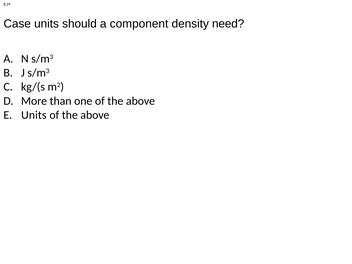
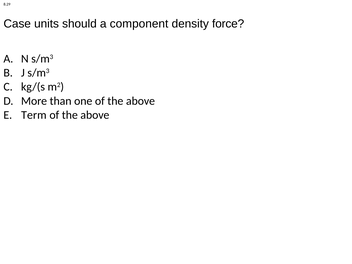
need: need -> force (228, 24)
Units: Units -> Term (34, 115)
